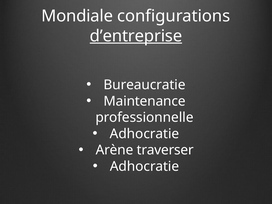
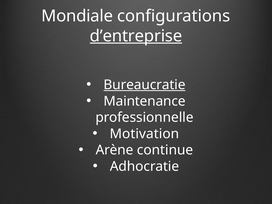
Bureaucratie underline: none -> present (145, 85)
Adhocratie: Adhocratie -> Motivation (144, 134)
traverser: traverser -> continue (165, 150)
